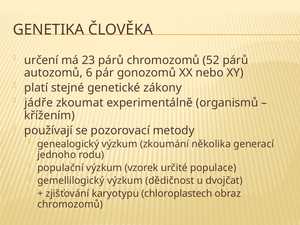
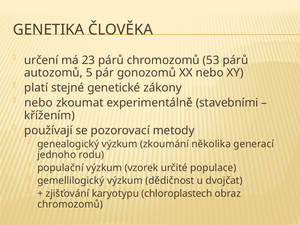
52: 52 -> 53 (211, 60)
6: 6 -> 5 (89, 73)
jádře: jádře -> nebo (39, 103)
organismů: organismů -> stavebními (227, 103)
